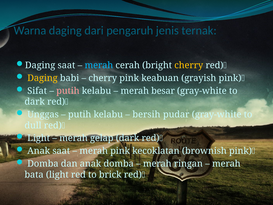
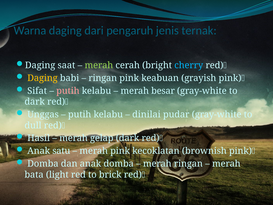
merah colour: light blue -> light green (99, 65)
cherry colour: yellow -> light blue (189, 65)
cherry: cherry -> ringan (103, 78)
bersih: bersih -> dinilai (146, 114)
Light: Light -> Hasil (39, 138)
Anak saat: saat -> satu (61, 151)
